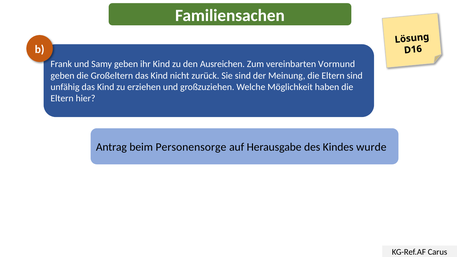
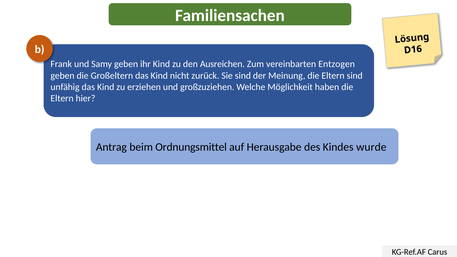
Vormund: Vormund -> Entzogen (337, 64)
Personensorge: Personensorge -> Ordnungsmittel (191, 147)
